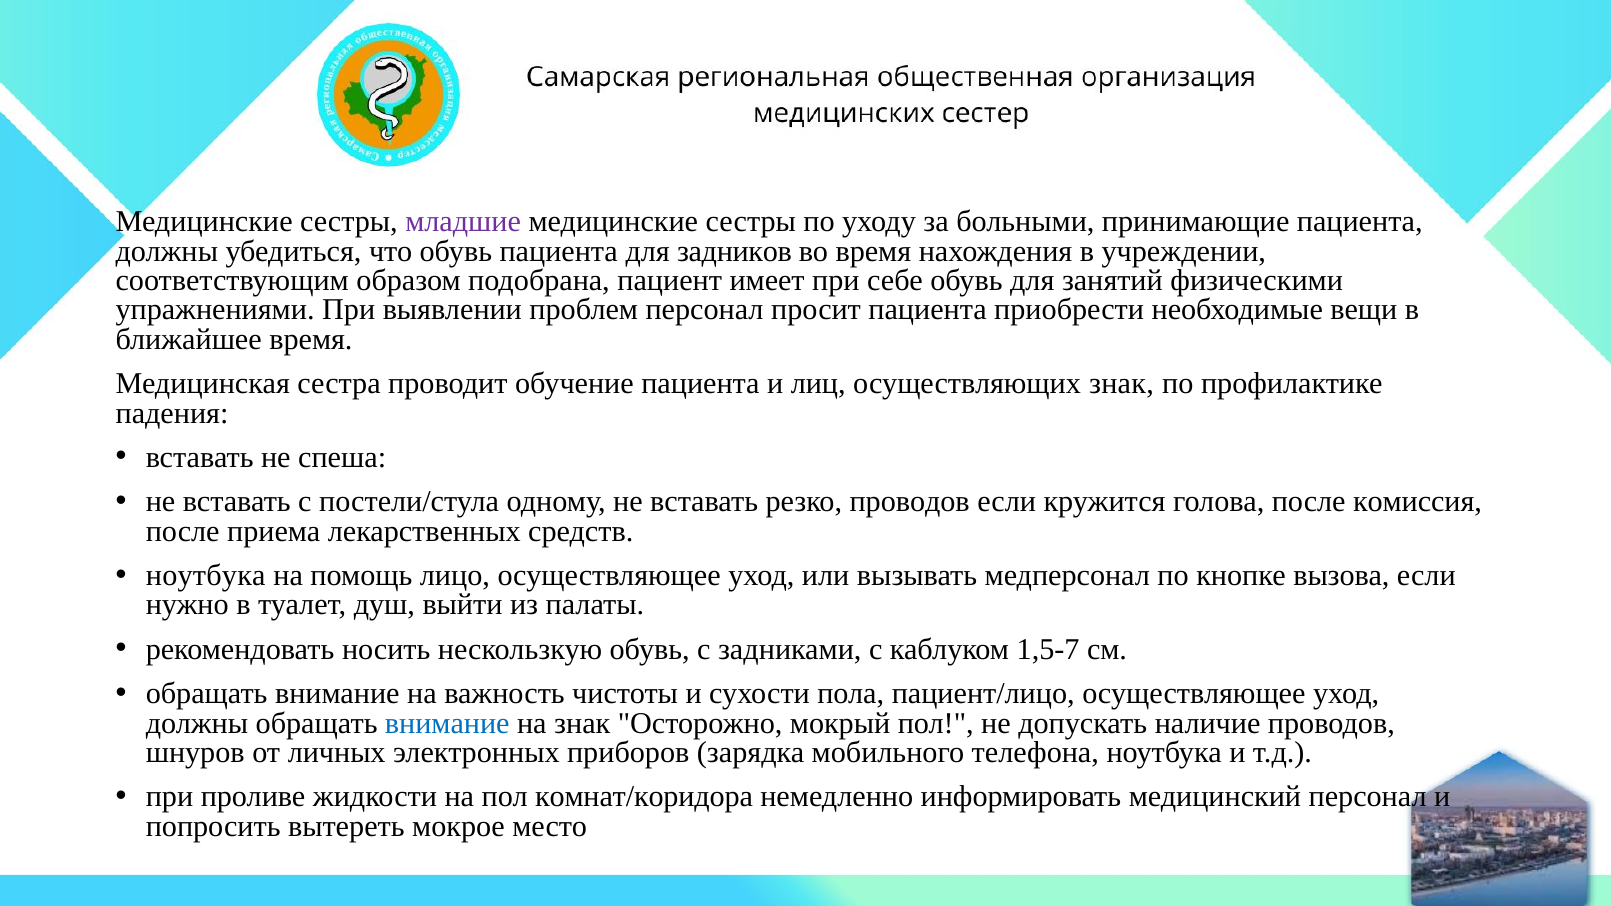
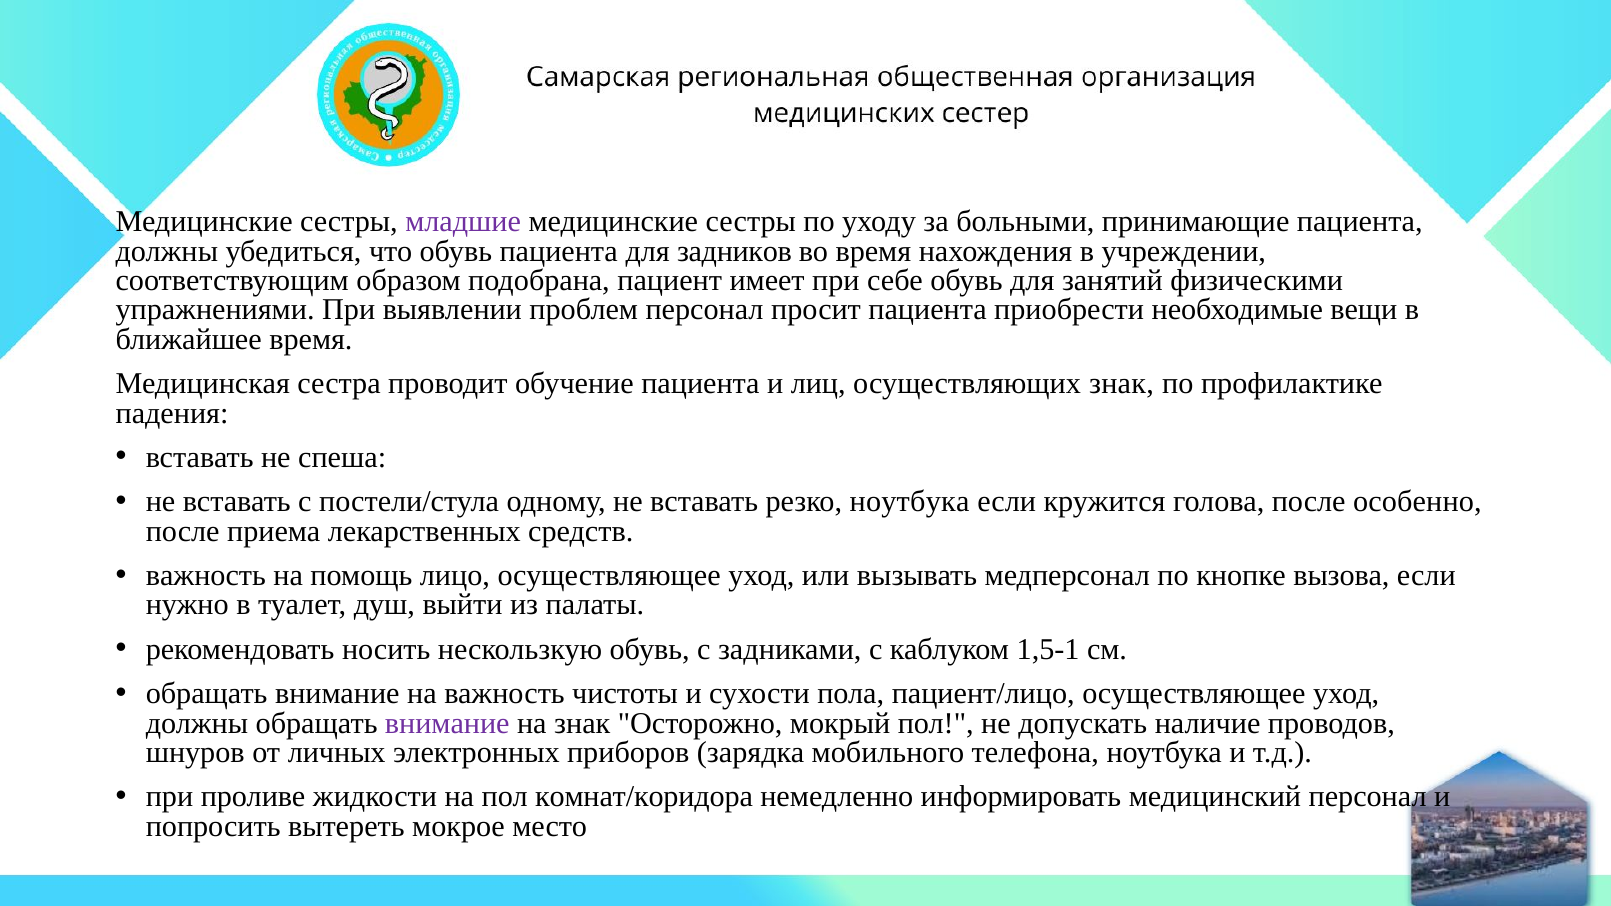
резко проводов: проводов -> ноутбука (910, 502)
комиссия: комиссия -> особенно (1417, 502)
ноутбука: ноутбука -> важность (206, 576)
1,5-7: 1,5-7 -> 1,5-1 (1048, 650)
внимание colour: blue -> purple (447, 723)
